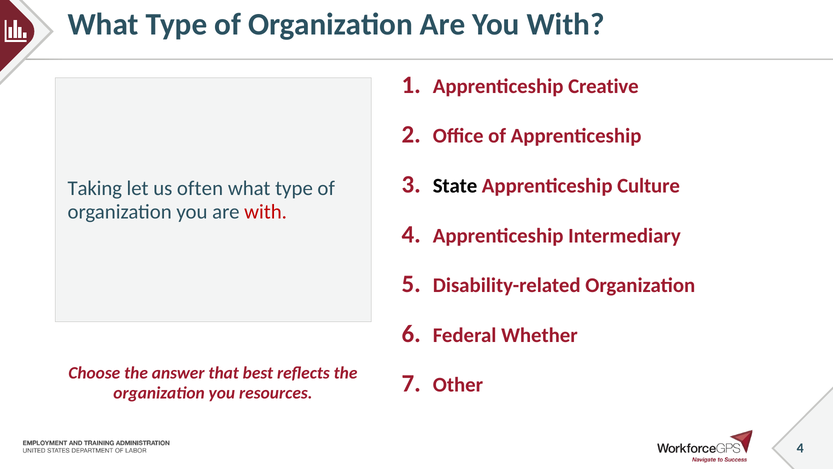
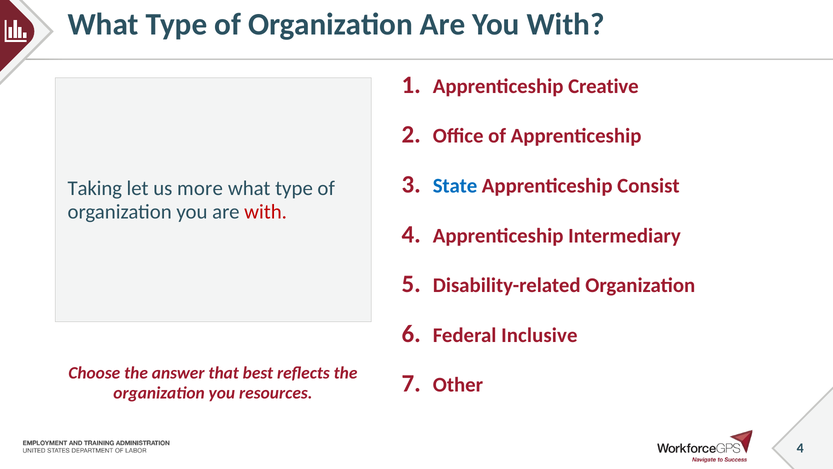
State colour: black -> blue (455, 186)
Culture: Culture -> Consist (648, 186)
often: often -> more (200, 188)
Whether: Whether -> Inclusive (539, 335)
